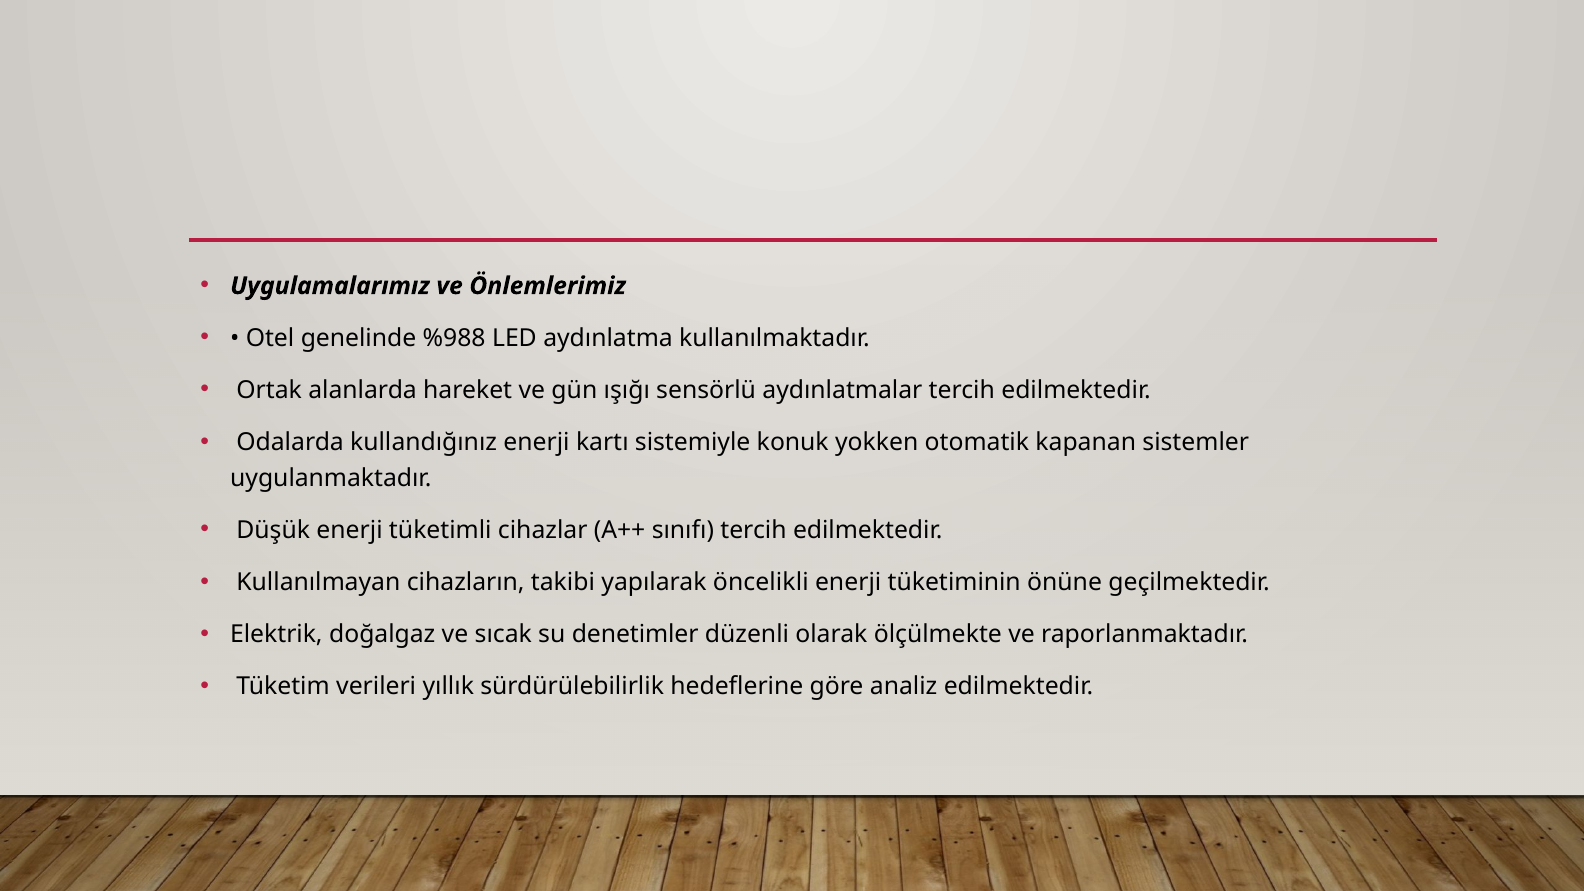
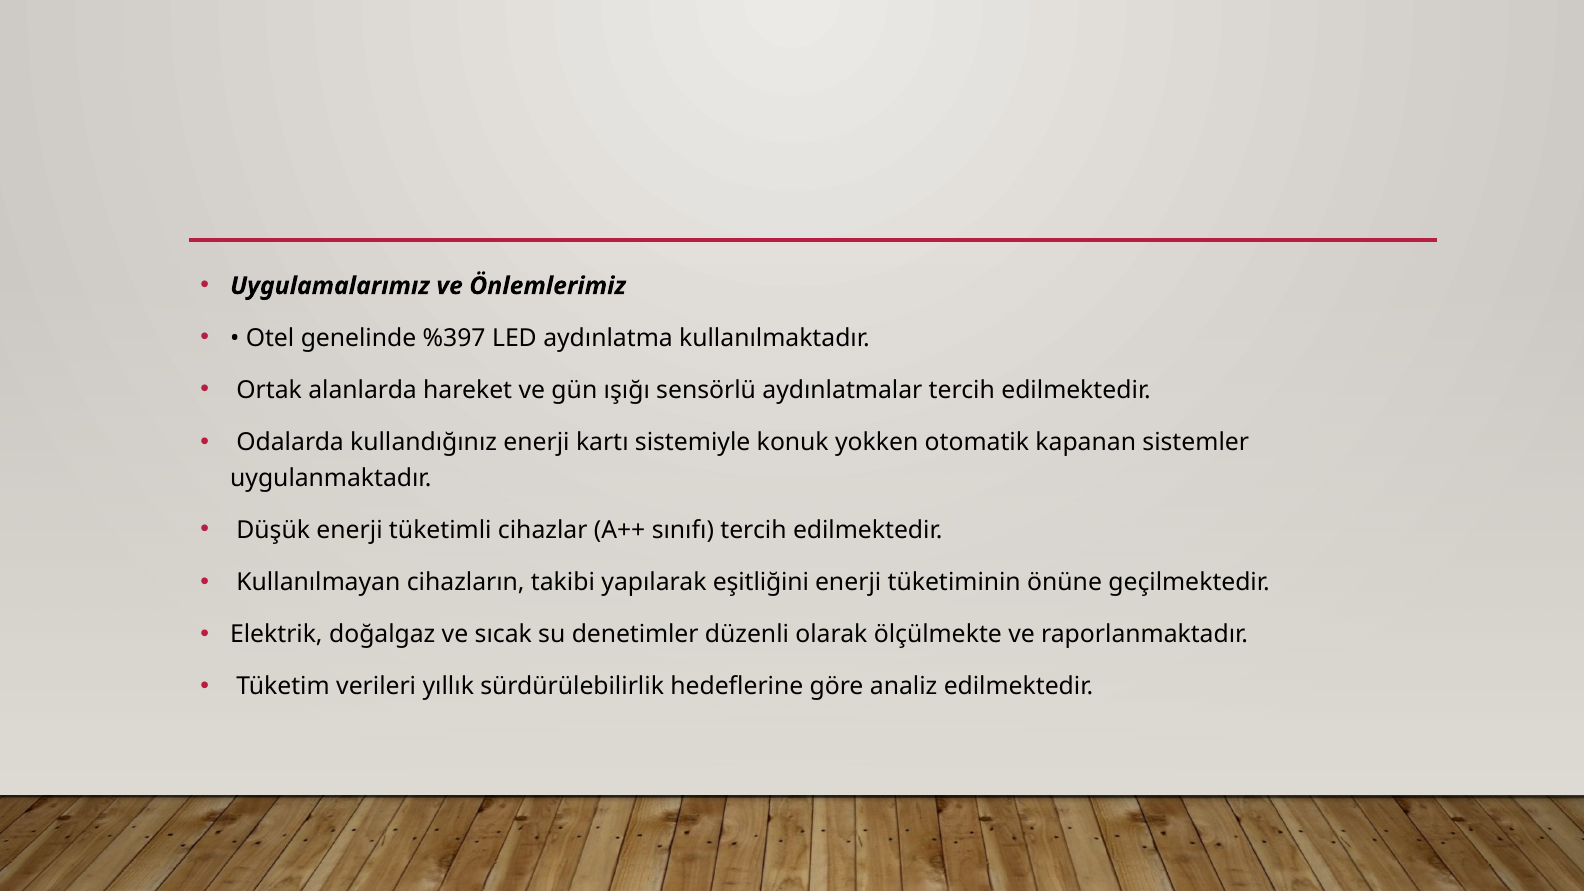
%988: %988 -> %397 (454, 338)
öncelikli: öncelikli -> eşitliğini (761, 582)
